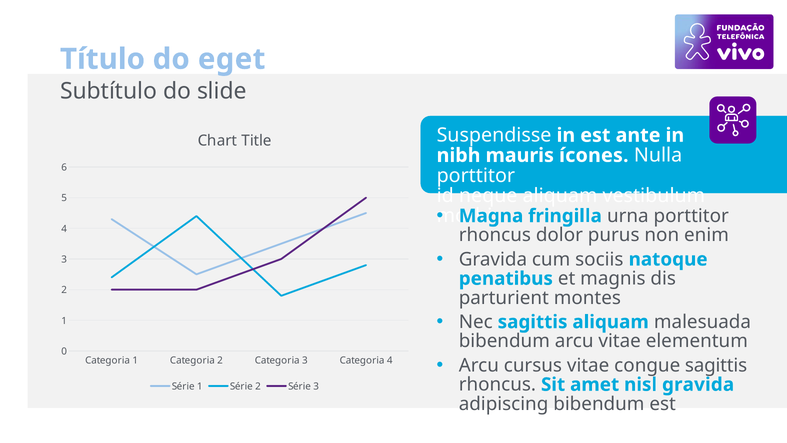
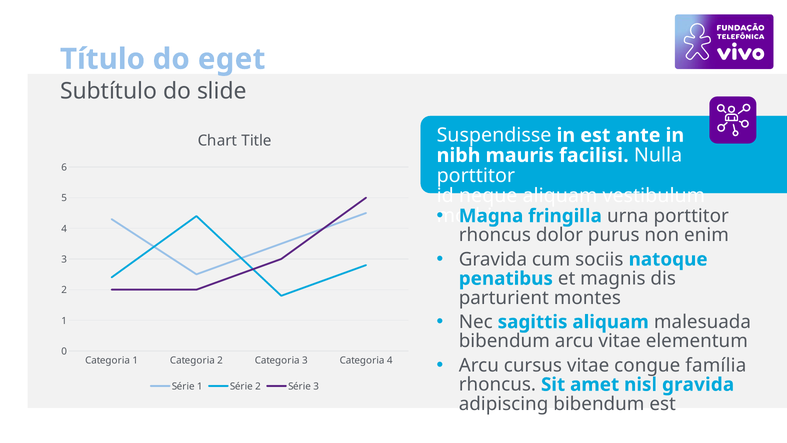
ícones: ícones -> facilisi (594, 155)
congue sagittis: sagittis -> família (716, 365)
